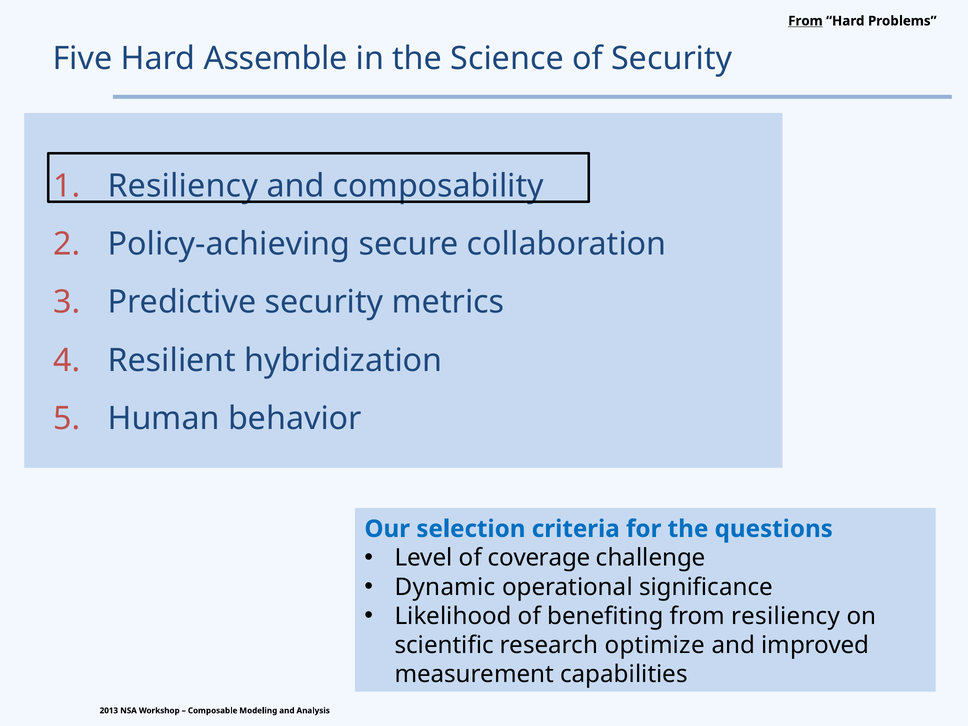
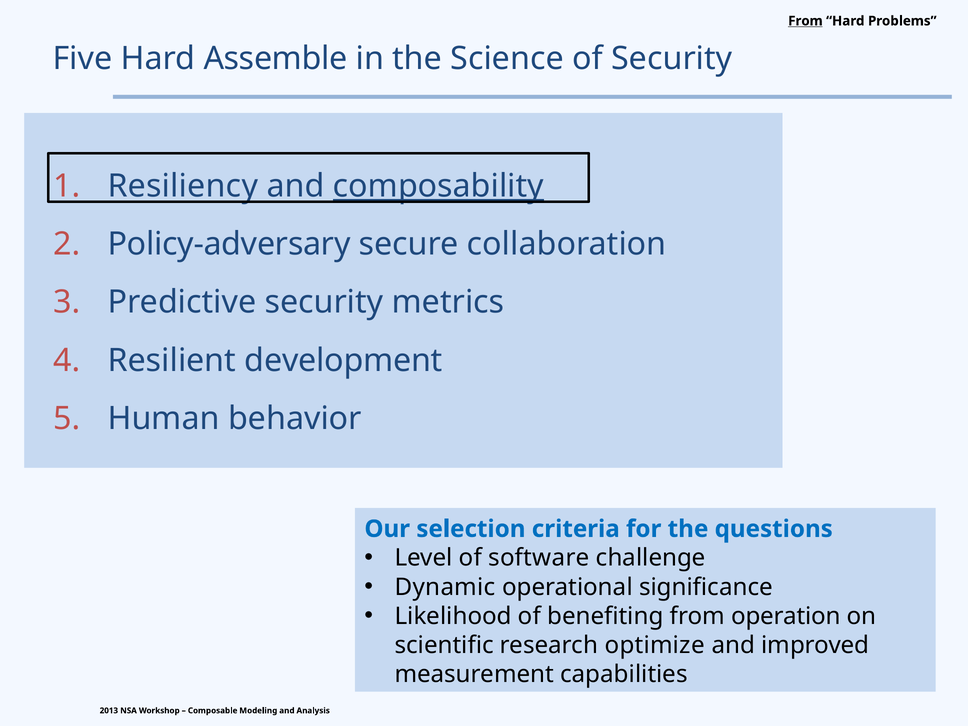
composability underline: none -> present (438, 186)
Policy-achieving: Policy-achieving -> Policy-adversary (229, 244)
hybridization: hybridization -> development (343, 360)
coverage: coverage -> software (539, 558)
from resiliency: resiliency -> operation (786, 616)
